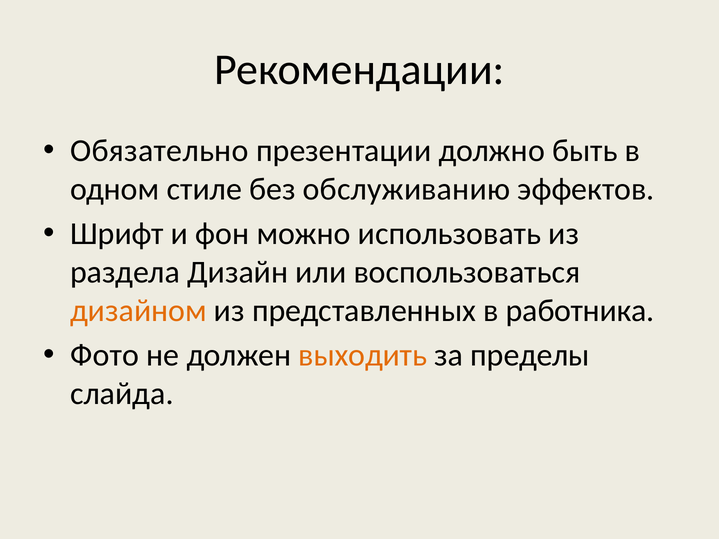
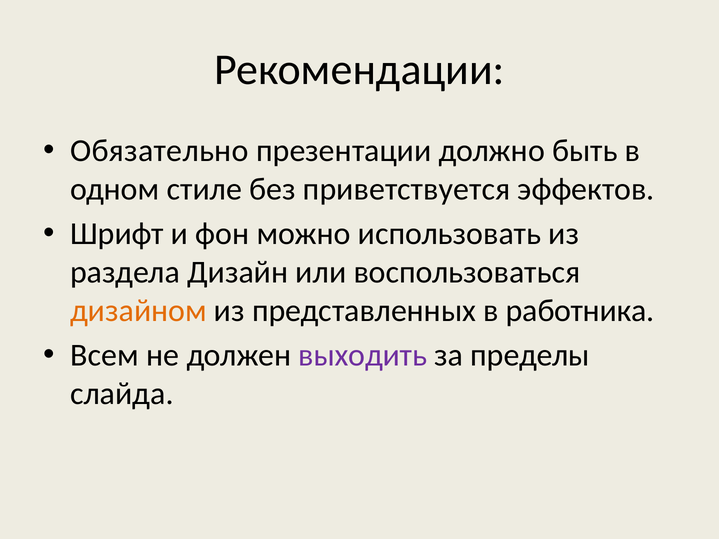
обслуживанию: обслуживанию -> приветствуется (407, 189)
Фото: Фото -> Всем (104, 355)
выходить colour: orange -> purple (363, 355)
